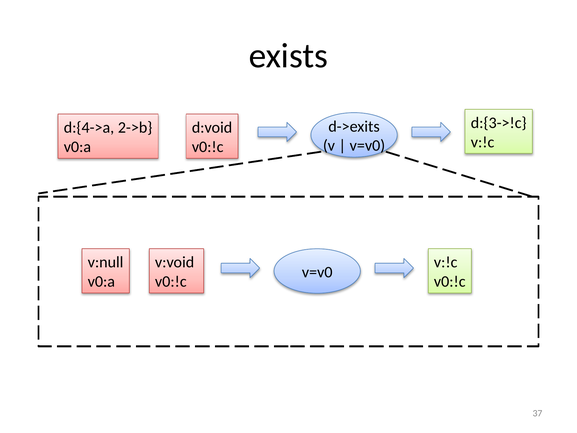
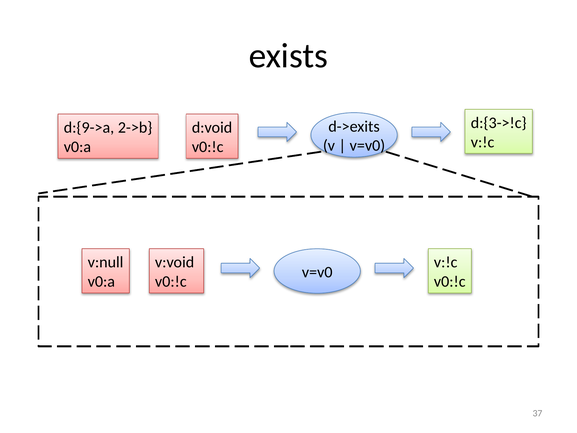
d:{4->a: d:{4->a -> d:{9->a (89, 128)
